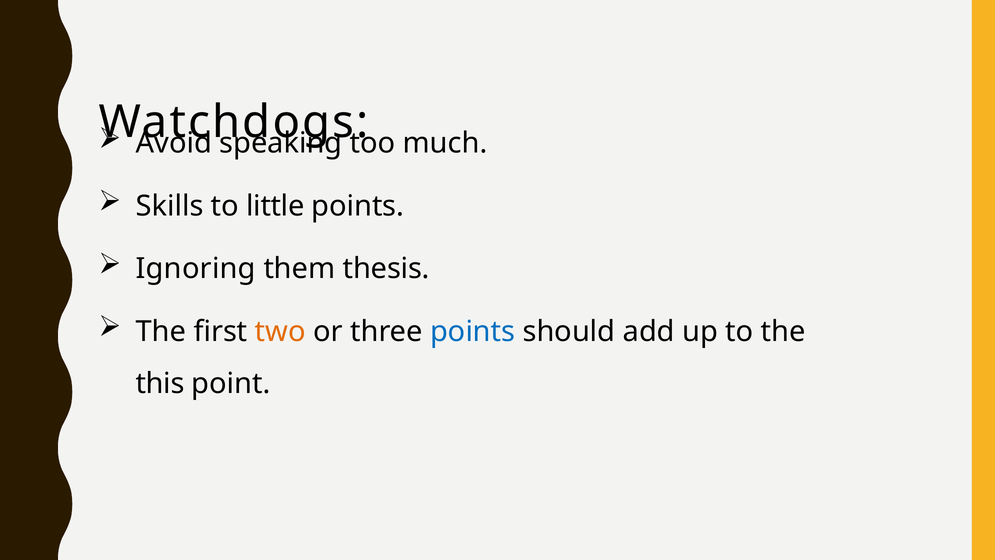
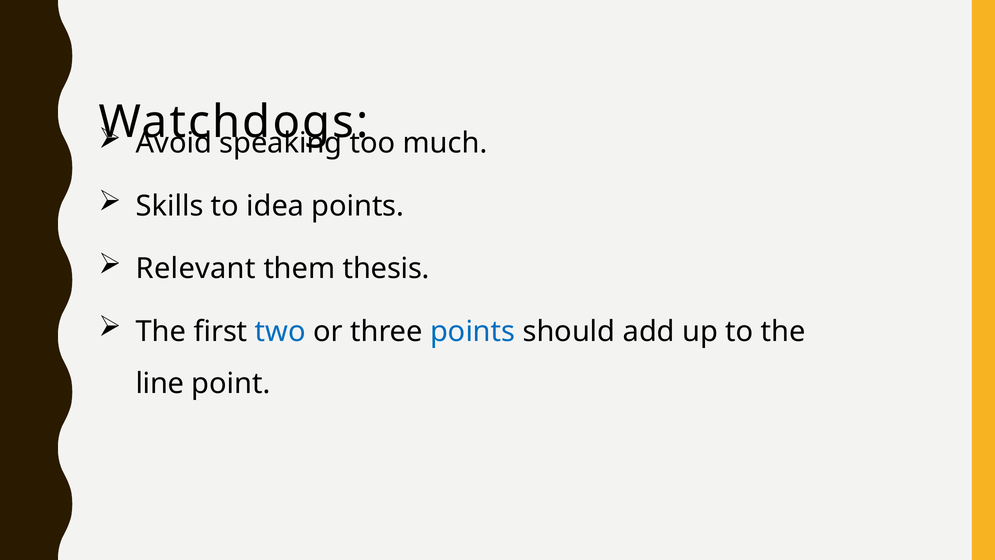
little: little -> idea (275, 206)
Ignoring: Ignoring -> Relevant (196, 269)
two colour: orange -> blue (280, 331)
this: this -> line (160, 384)
